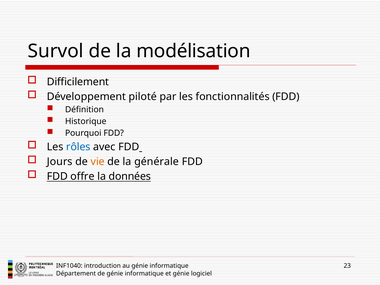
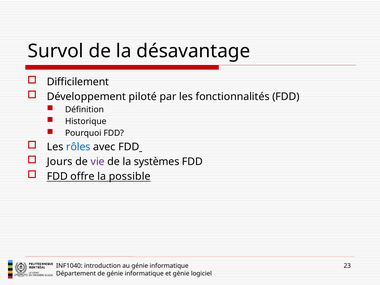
modélisation: modélisation -> désavantage (193, 51)
vie colour: orange -> purple (98, 162)
générale: générale -> systèmes (157, 162)
données: données -> possible (130, 176)
